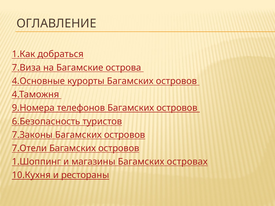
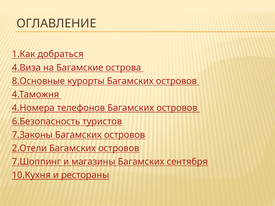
7.Виза: 7.Виза -> 4.Виза (26, 68)
4.Основные: 4.Основные -> 8.Основные (38, 81)
9.Номера: 9.Номера -> 4.Номера (33, 108)
7.Отели: 7.Отели -> 2.Отели (29, 148)
1.Шоппинг: 1.Шоппинг -> 7.Шоппинг (36, 162)
островах: островах -> сентября (187, 162)
